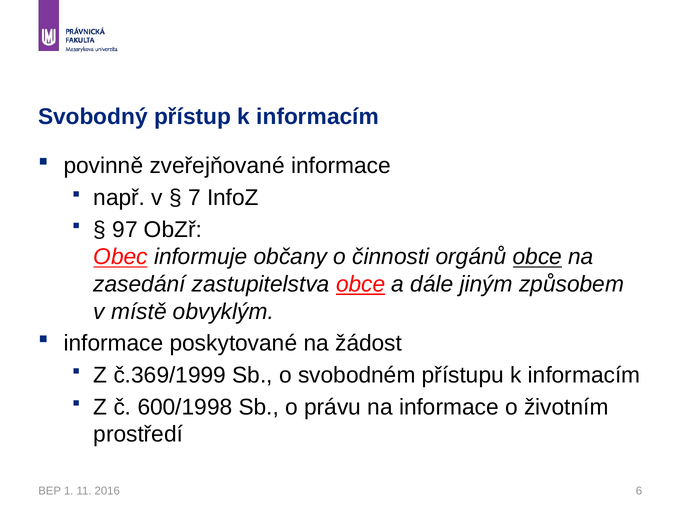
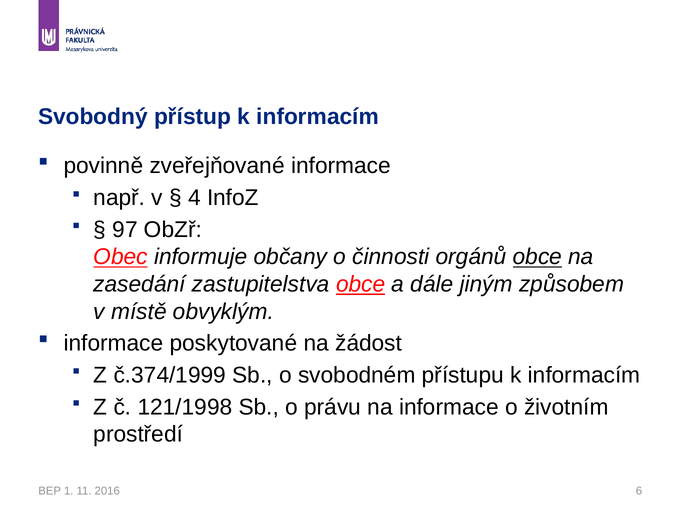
7: 7 -> 4 (194, 198)
č.369/1999: č.369/1999 -> č.374/1999 (170, 375)
600/1998: 600/1998 -> 121/1998 (185, 407)
